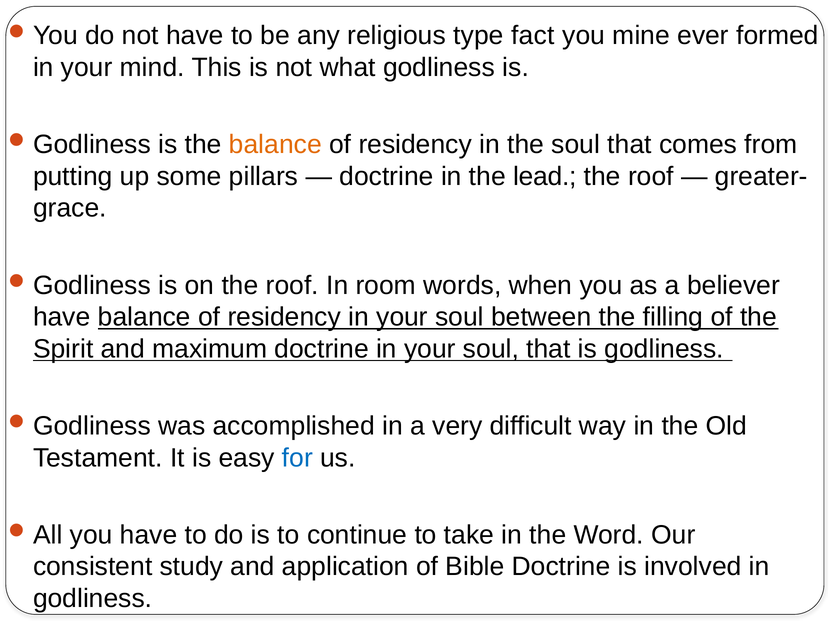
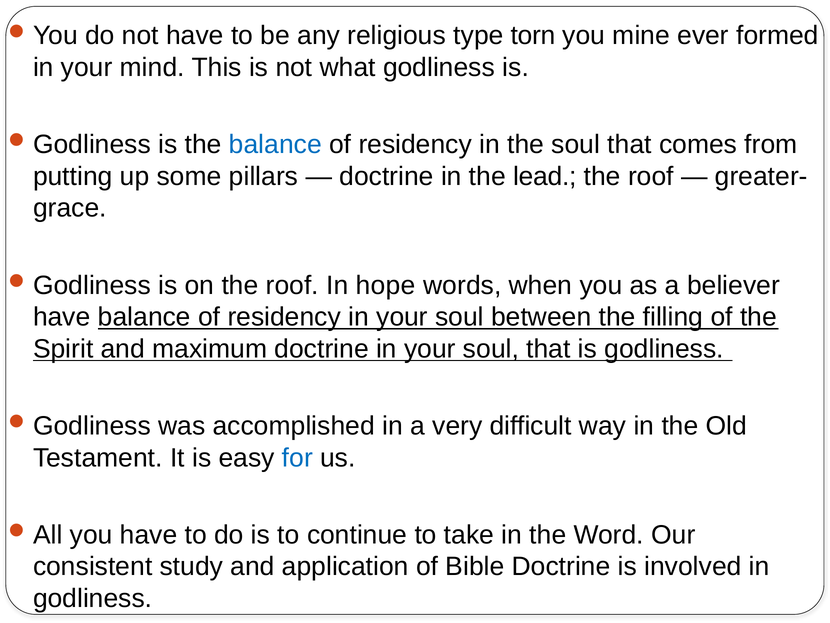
fact: fact -> torn (533, 36)
balance colour: orange -> blue (275, 144)
room: room -> hope (386, 285)
